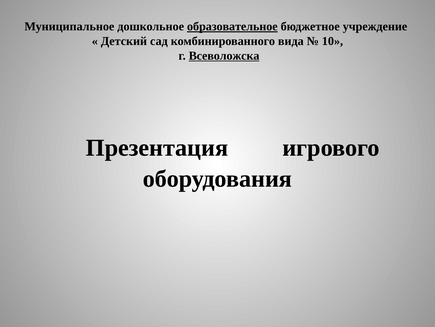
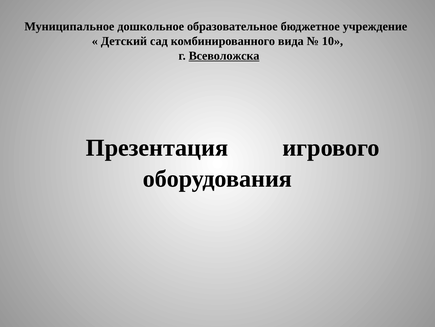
образовательное underline: present -> none (232, 27)
